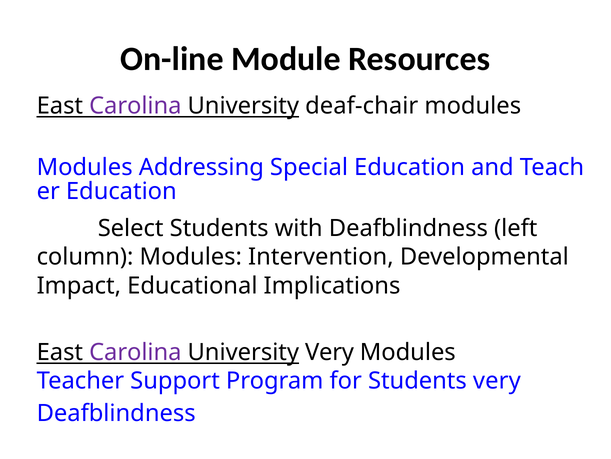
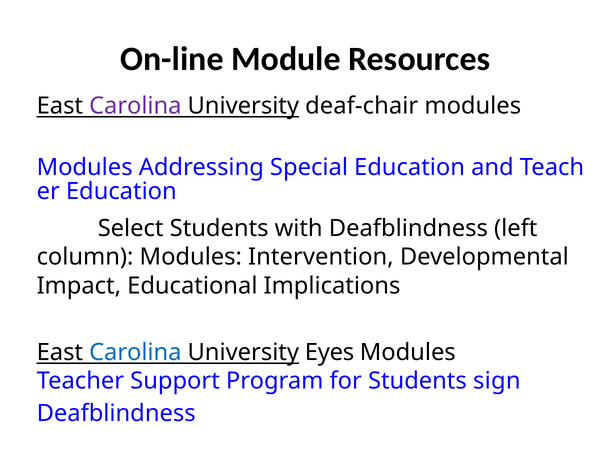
Carolina colour: purple -> blue (135, 352)
University Very: Very -> Eyes (330, 352)
Students very: very -> sign (497, 380)
